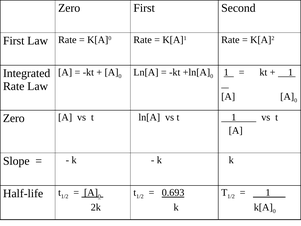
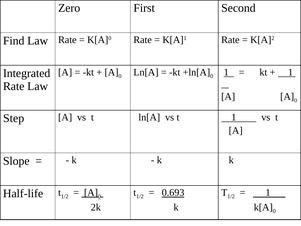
First: First -> Find (14, 41)
Zero: Zero -> Step (14, 118)
